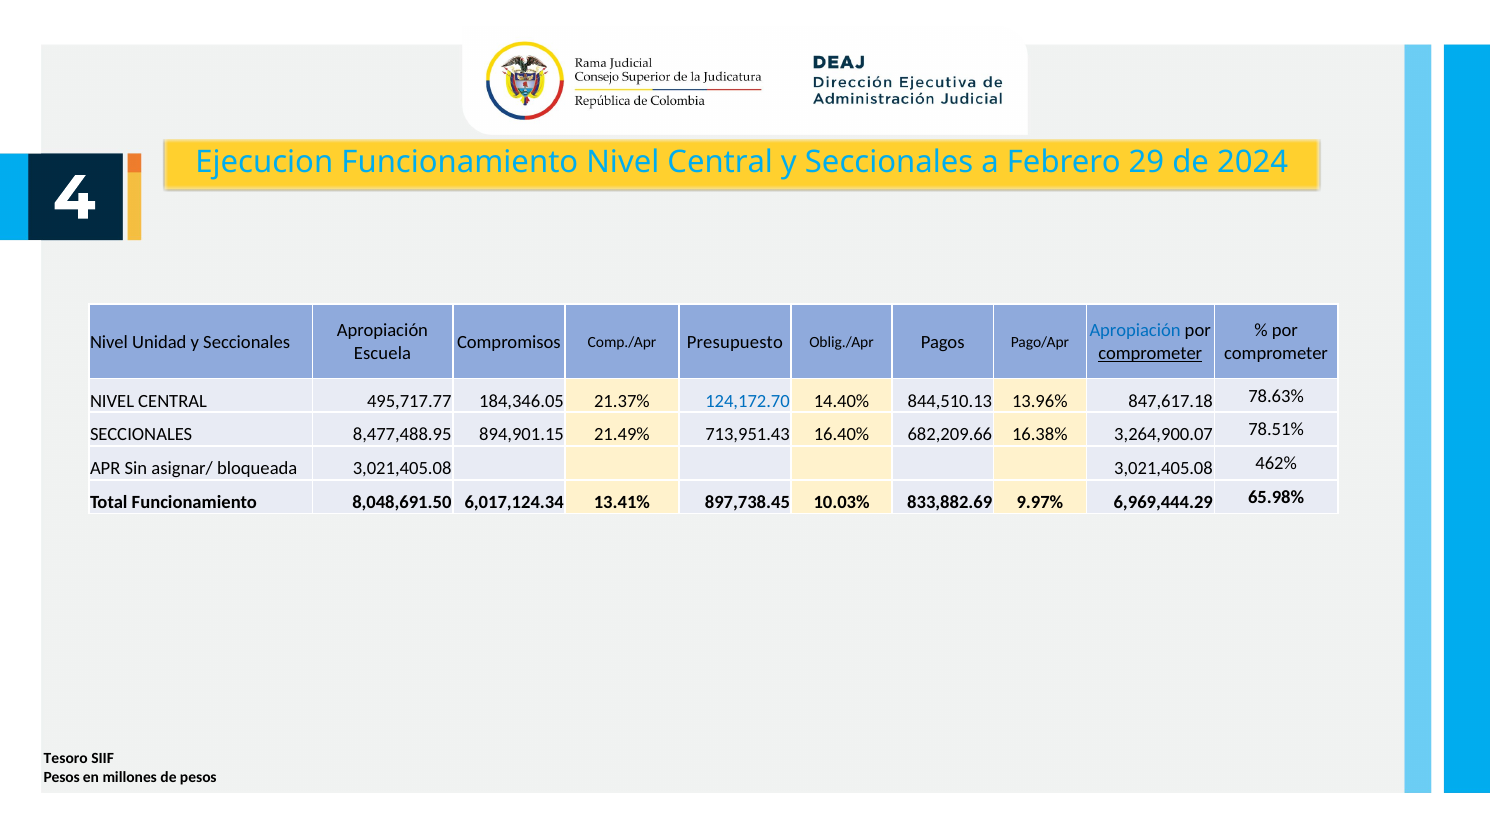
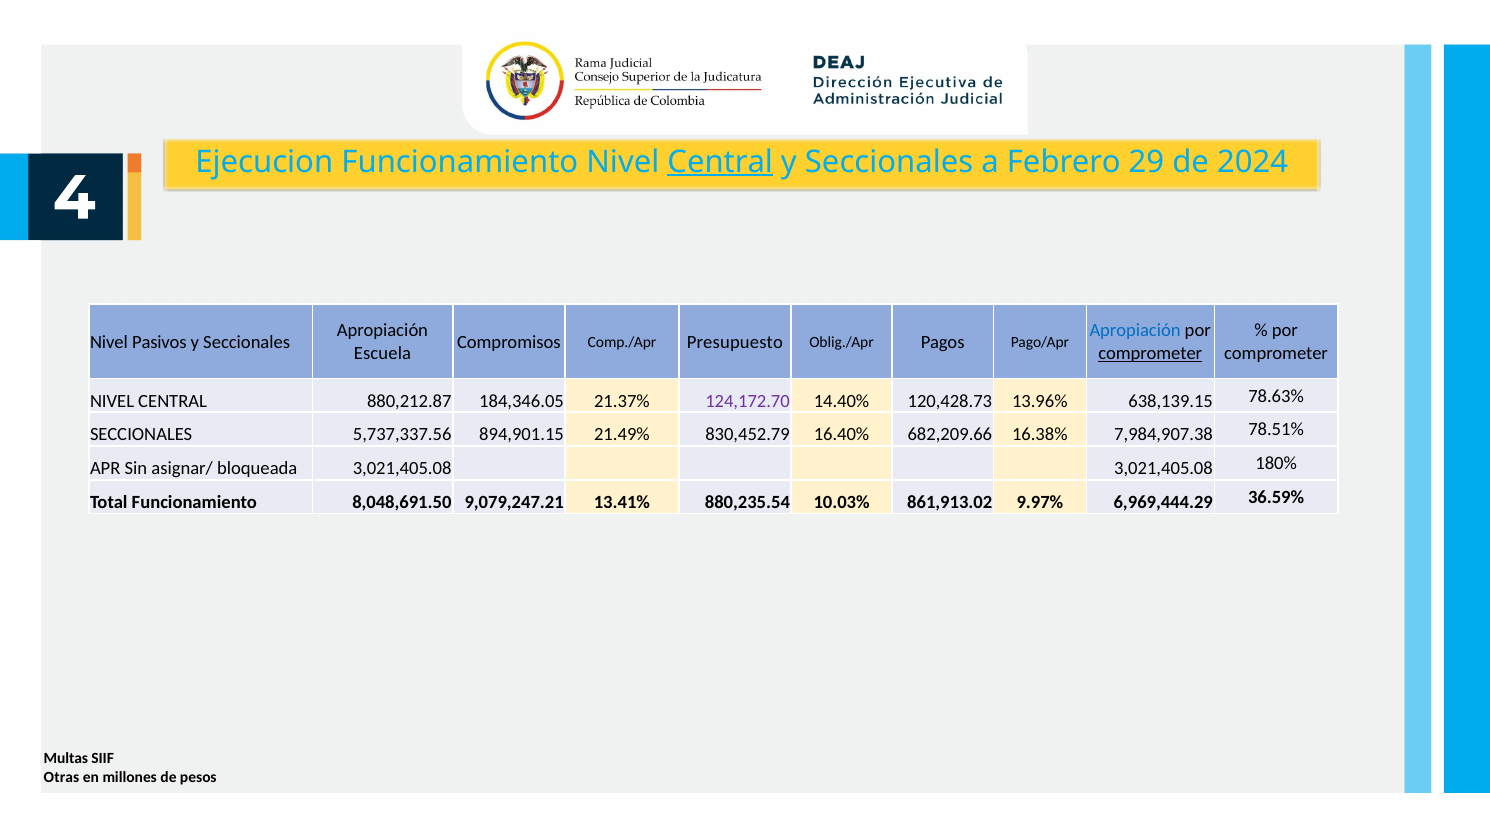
Central underline: none -> present (720, 162)
Unidad: Unidad -> Pasivos (159, 342)
495,717.77: 495,717.77 -> 880,212.87 (409, 401)
124,172.70 colour: blue -> purple (748, 401)
844,510.13: 844,510.13 -> 120,428.73 (950, 401)
847,617.18: 847,617.18 -> 638,139.15 (1171, 401)
8,477,488.95: 8,477,488.95 -> 5,737,337.56 (402, 435)
713,951.43: 713,951.43 -> 830,452.79 (748, 435)
3,264,900.07: 3,264,900.07 -> 7,984,907.38 (1164, 435)
462%: 462% -> 180% (1276, 464)
6,017,124.34: 6,017,124.34 -> 9,079,247.21 (514, 503)
897,738.45: 897,738.45 -> 880,235.54 (747, 503)
833,882.69: 833,882.69 -> 861,913.02 (950, 503)
65.98%: 65.98% -> 36.59% (1276, 498)
Tesoro: Tesoro -> Multas (66, 758)
Pesos: Pesos -> Otras (62, 777)
